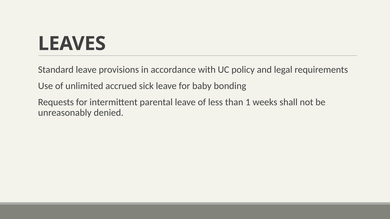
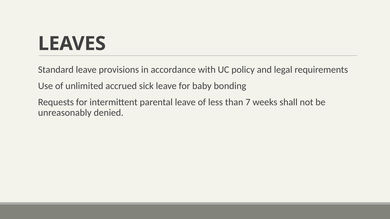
1: 1 -> 7 (248, 102)
